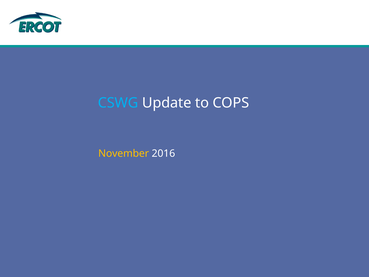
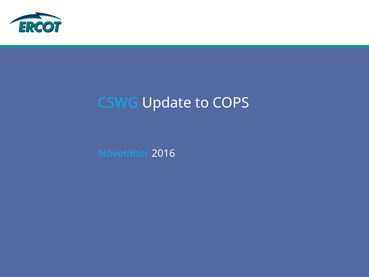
November colour: yellow -> light blue (124, 153)
